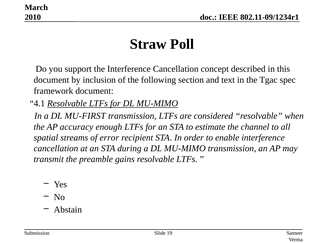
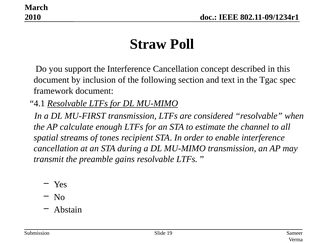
accuracy: accuracy -> calculate (77, 127)
error: error -> tones (109, 138)
